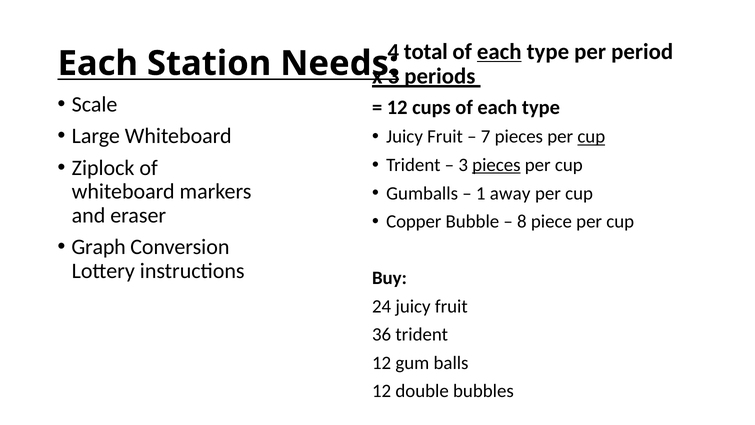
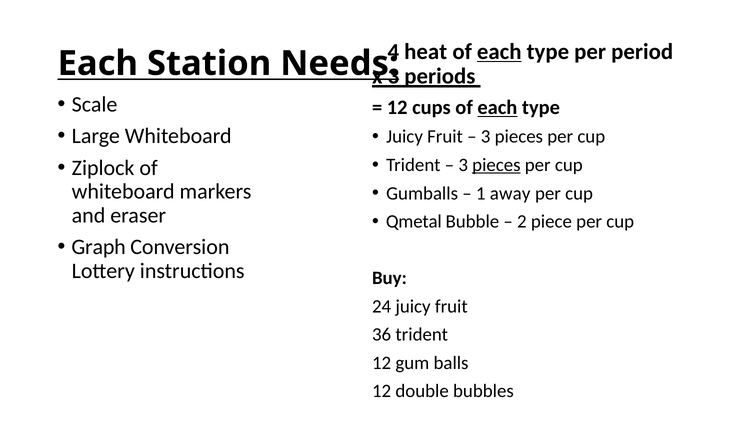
total: total -> heat (426, 52)
each underline: none -> present (497, 108)
7: 7 -> 3 (486, 137)
cup underline: present -> none (591, 137)
Copper: Copper -> Qmetal (414, 221)
8: 8 -> 2 (522, 221)
